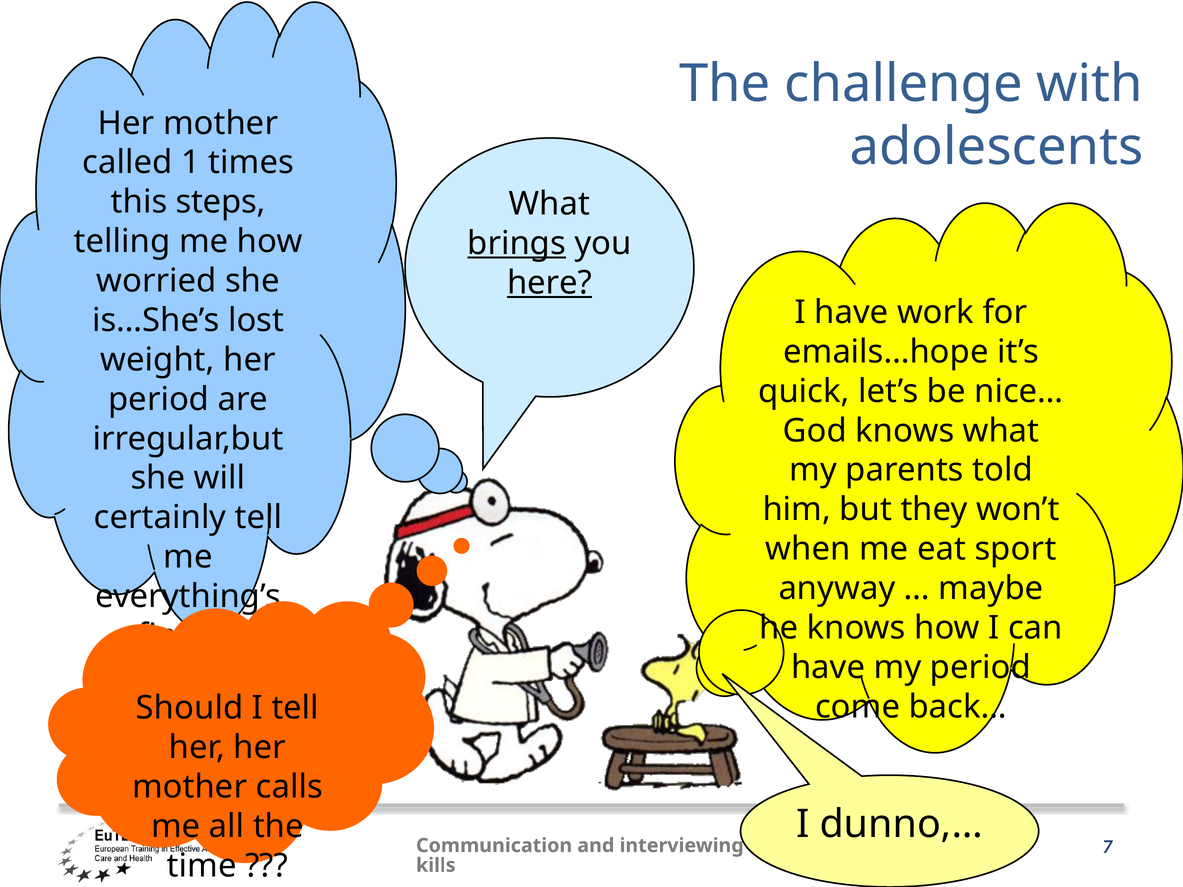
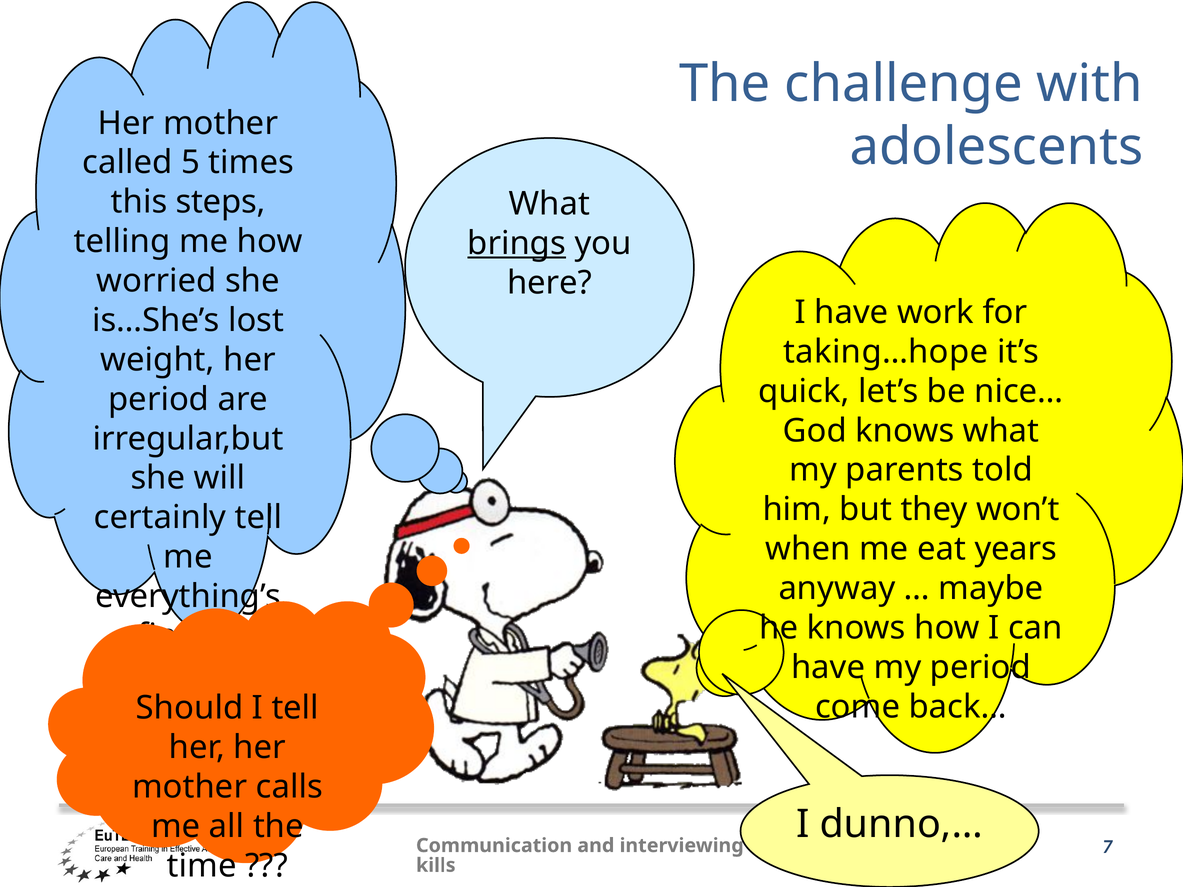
1: 1 -> 5 (190, 163)
here underline: present -> none (550, 283)
emails…hope: emails…hope -> taking…hope (886, 352)
sport: sport -> years (1016, 549)
